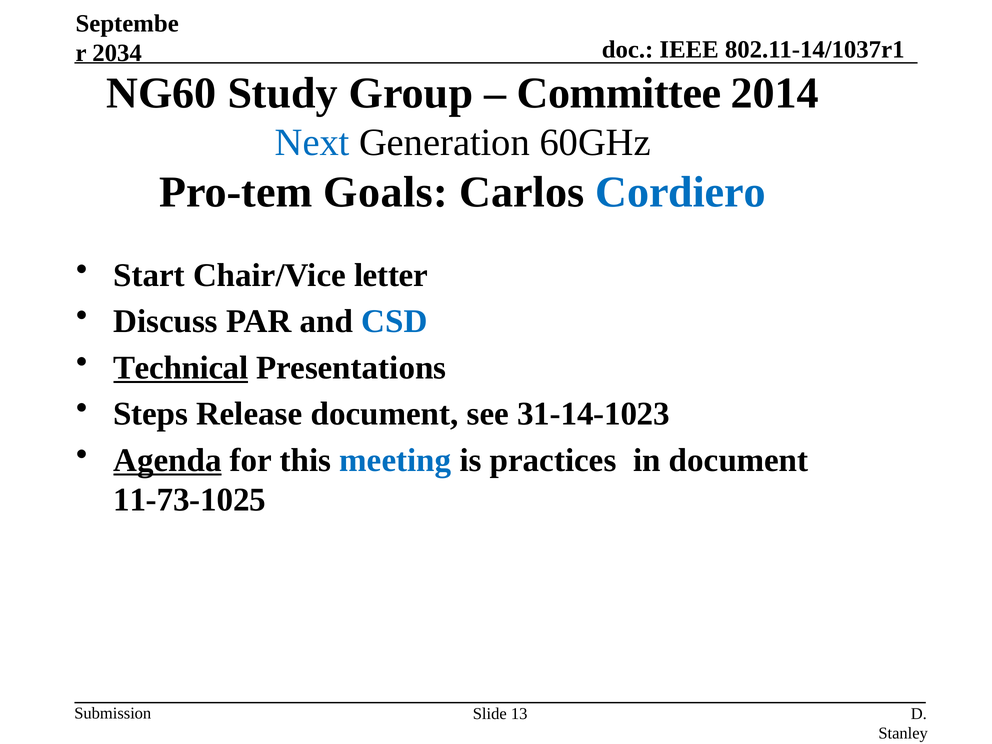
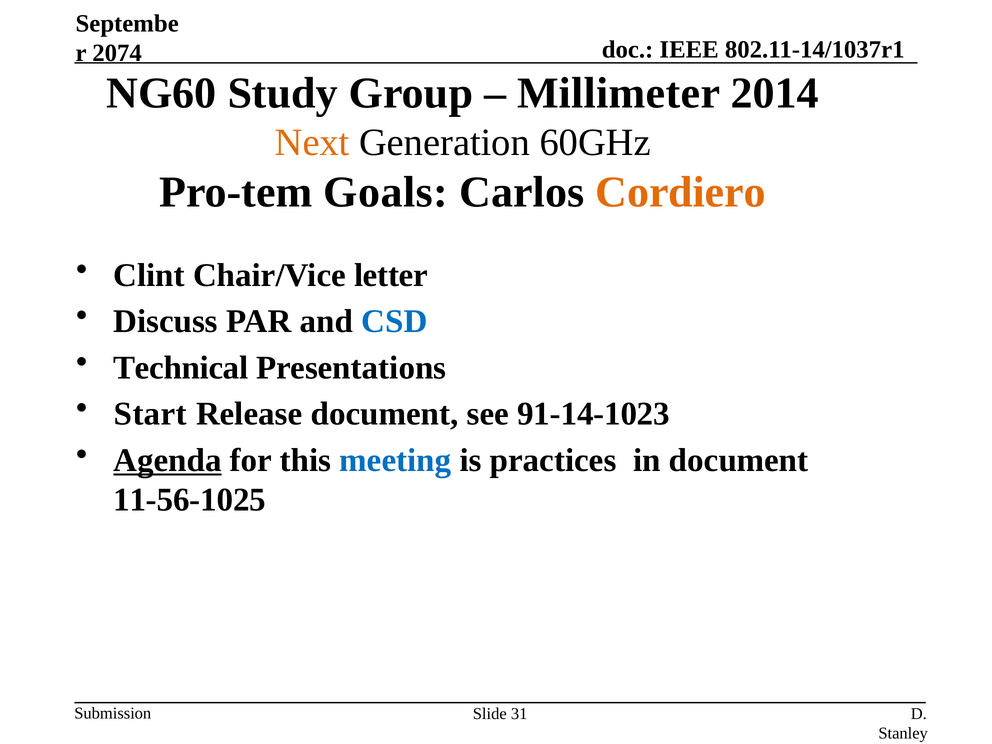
2034: 2034 -> 2074 (117, 53)
Committee: Committee -> Millimeter (619, 93)
Next colour: blue -> orange (312, 142)
Cordiero colour: blue -> orange (681, 192)
Start: Start -> Clint (149, 275)
Technical underline: present -> none (181, 368)
Steps: Steps -> Start (150, 414)
31-14-1023: 31-14-1023 -> 91-14-1023 (593, 414)
11-73-1025: 11-73-1025 -> 11-56-1025 (190, 500)
13: 13 -> 31 (519, 714)
